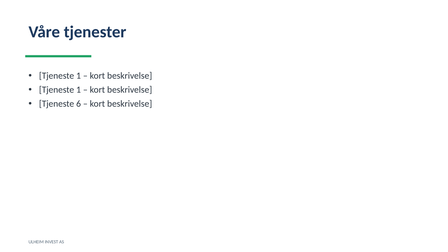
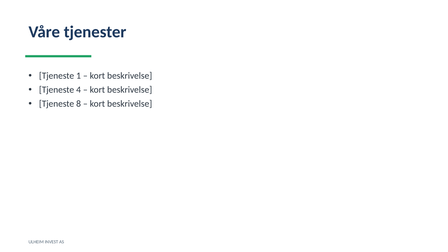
1: 1 -> 4 (79, 90)
6: 6 -> 8 (79, 104)
